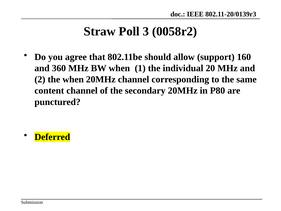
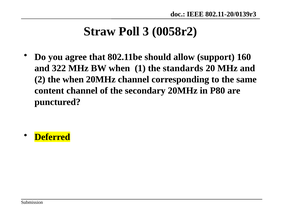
360: 360 -> 322 (59, 68)
individual: individual -> standards (183, 68)
